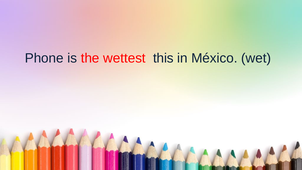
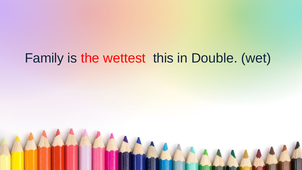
Phone: Phone -> Family (44, 58)
México: México -> Double (214, 58)
